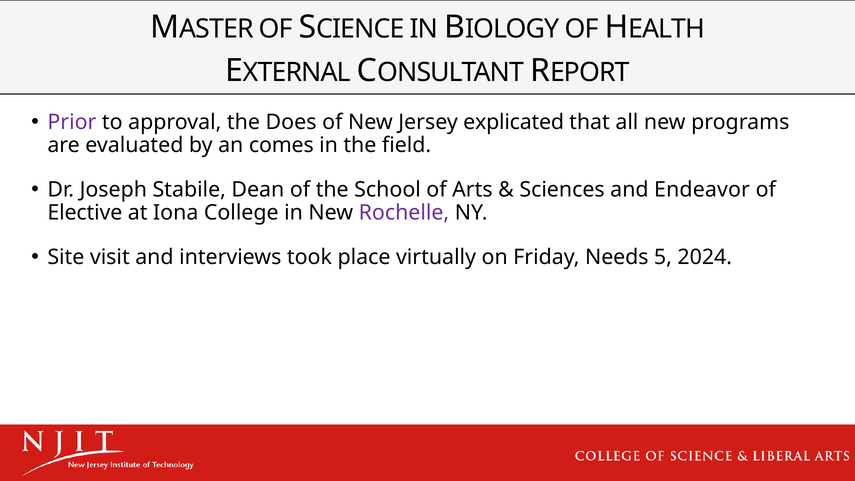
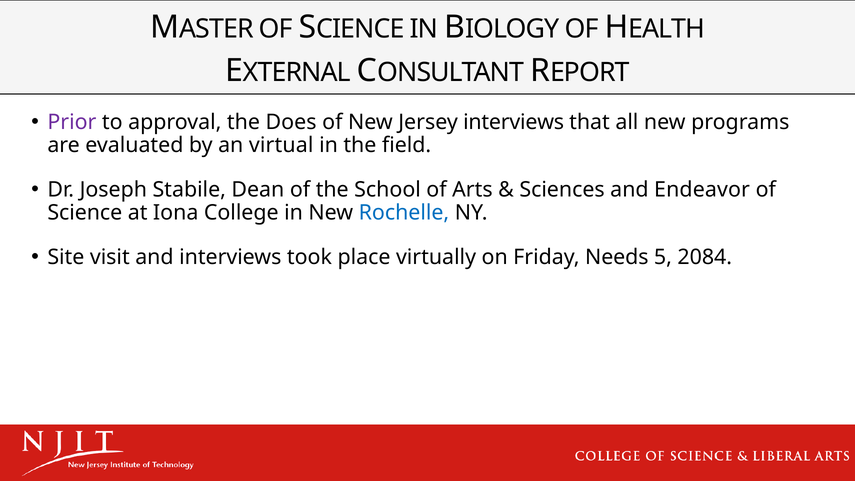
Jersey explicated: explicated -> interviews (514, 122)
comes: comes -> virtual (281, 145)
Elective: Elective -> Science (85, 213)
Rochelle colour: purple -> blue (404, 213)
2024: 2024 -> 2084 (705, 257)
